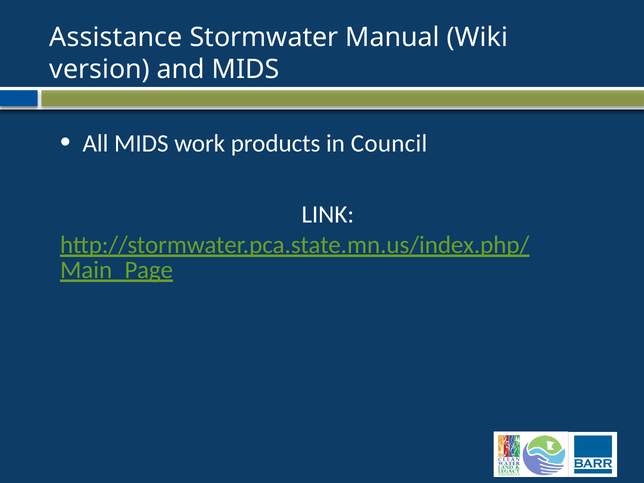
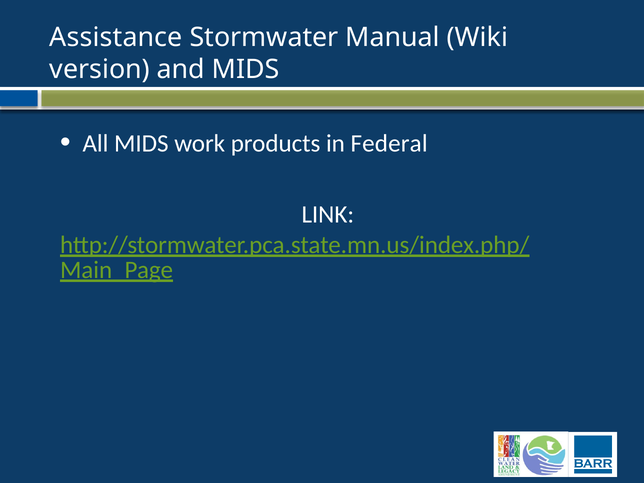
Council: Council -> Federal (389, 143)
